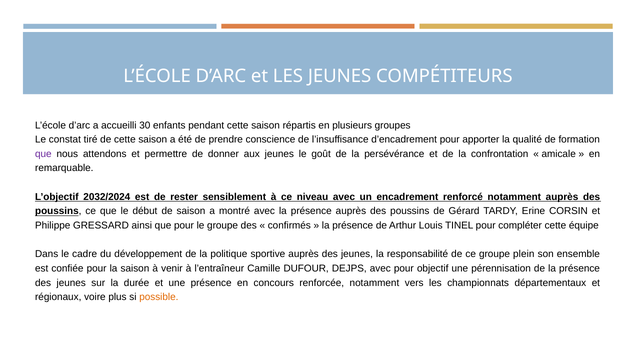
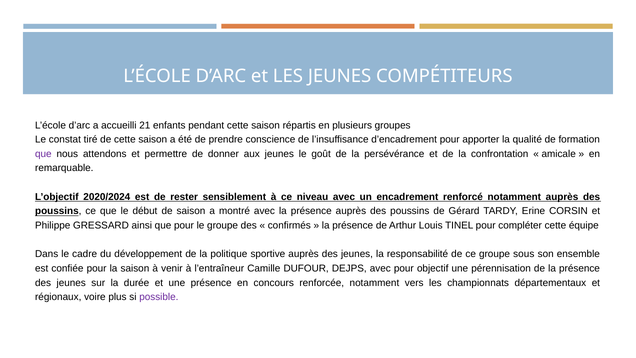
30: 30 -> 21 (145, 125)
2032/2024: 2032/2024 -> 2020/2024 (107, 197)
plein: plein -> sous (524, 254)
possible colour: orange -> purple (159, 297)
